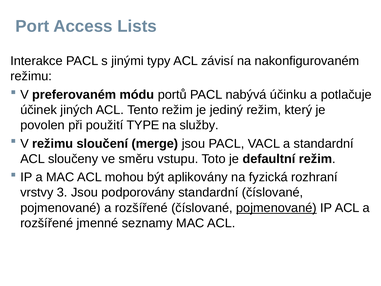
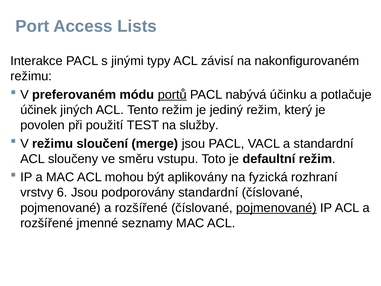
portů underline: none -> present (172, 95)
TYPE: TYPE -> TEST (143, 125)
3: 3 -> 6 (62, 192)
